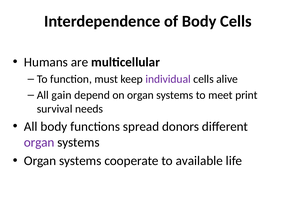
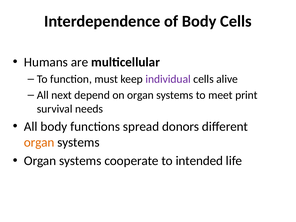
gain: gain -> next (62, 95)
organ colour: purple -> orange (39, 142)
available: available -> intended (199, 161)
